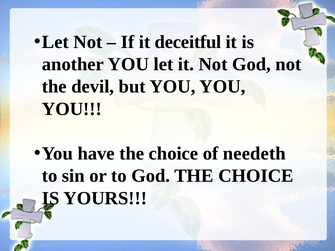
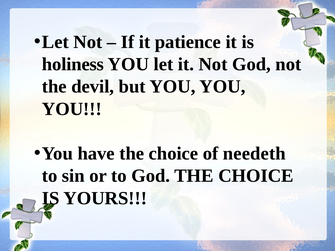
deceitful: deceitful -> patience (188, 42)
another: another -> holiness (73, 64)
